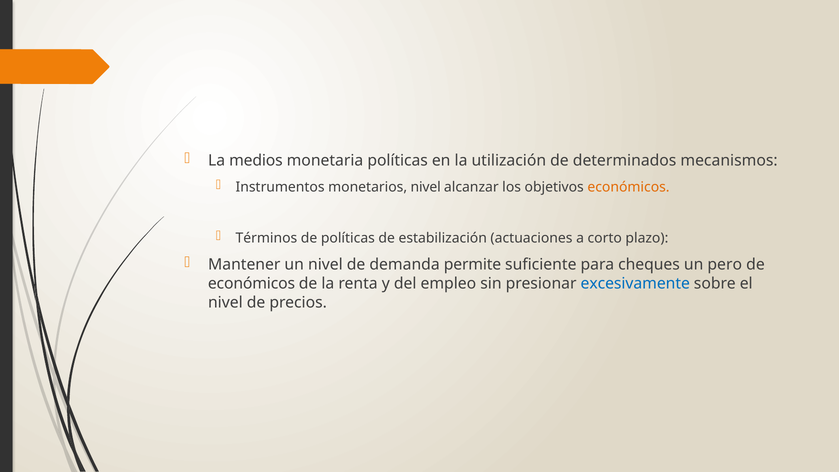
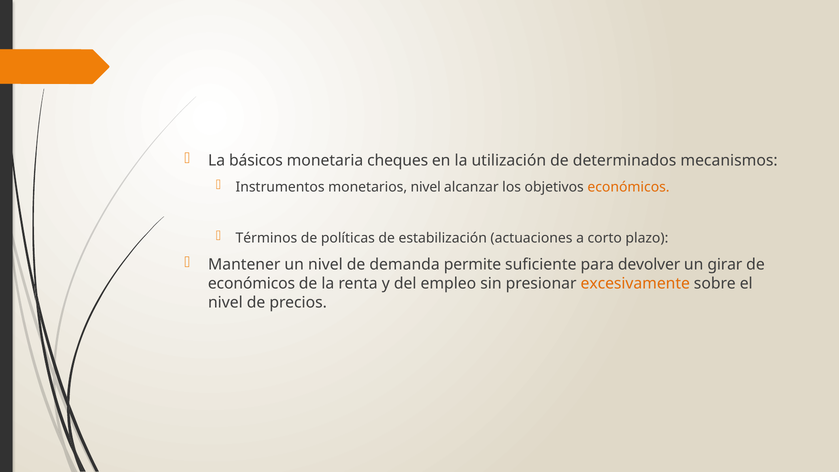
medios: medios -> básicos (256, 161)
monetaria políticas: políticas -> cheques (398, 161)
cheques: cheques -> devolver (649, 265)
pero: pero -> girar (725, 265)
excesivamente colour: blue -> orange (635, 284)
